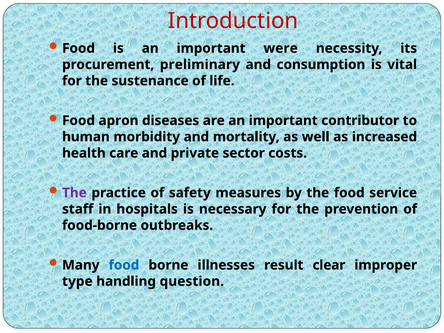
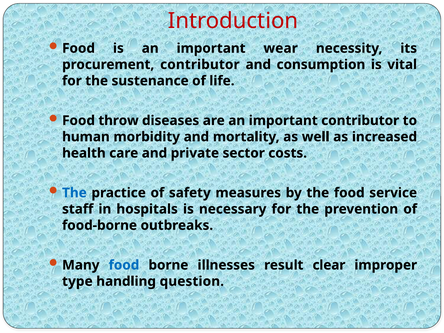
were: were -> wear (281, 48)
procurement preliminary: preliminary -> contributor (200, 65)
apron: apron -> throw (119, 121)
The colour: purple -> blue (74, 193)
